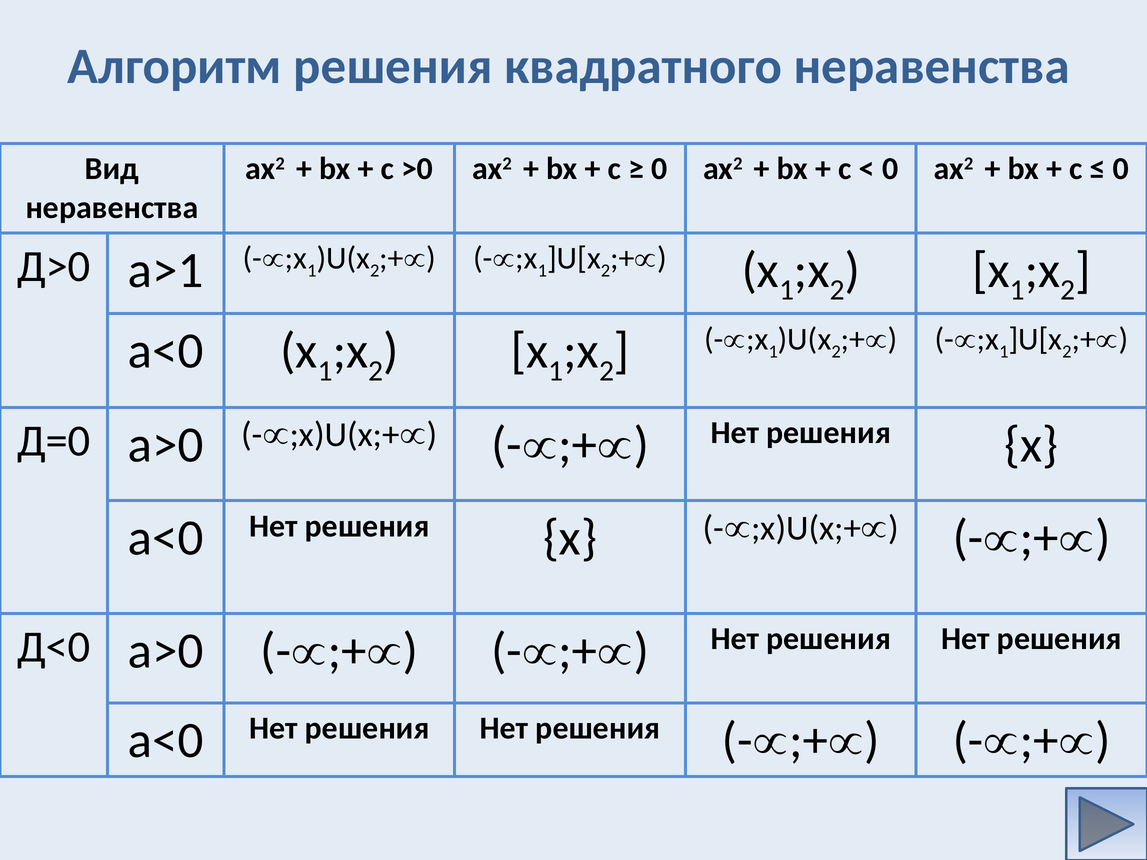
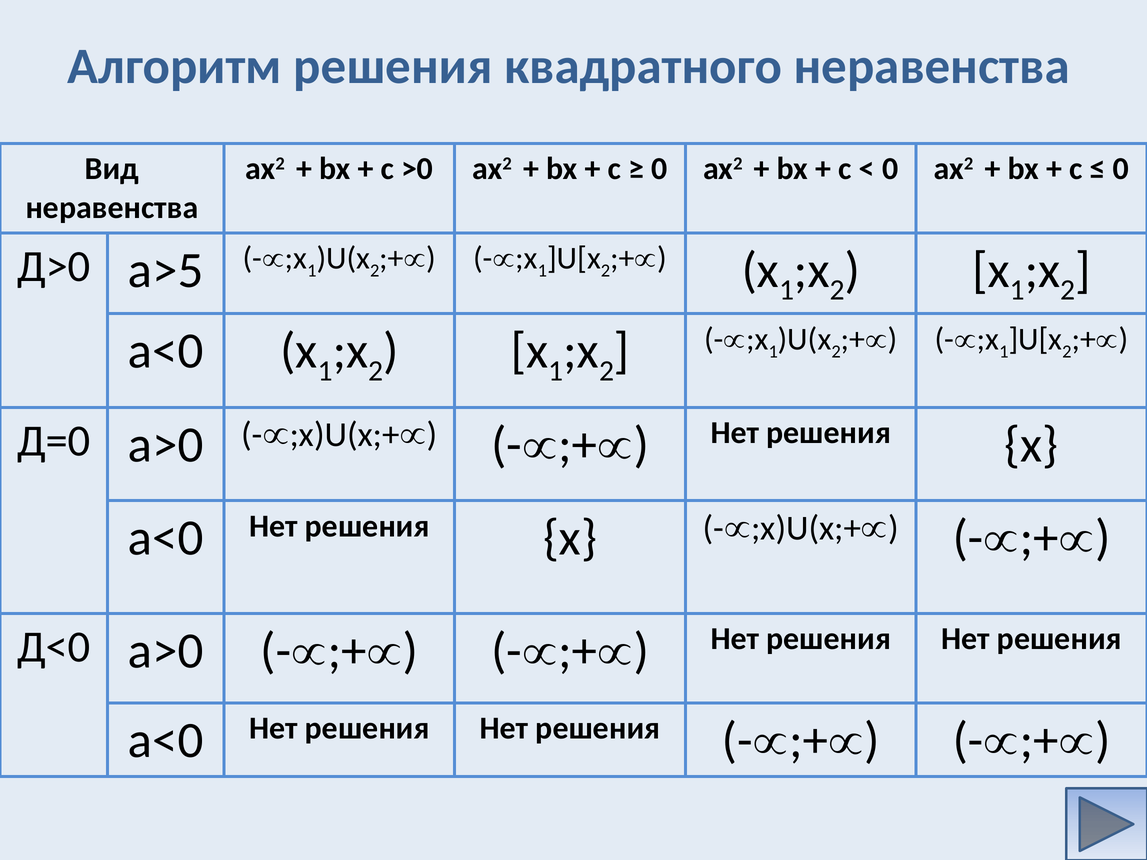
a>1: a>1 -> a>5 (166, 270)
